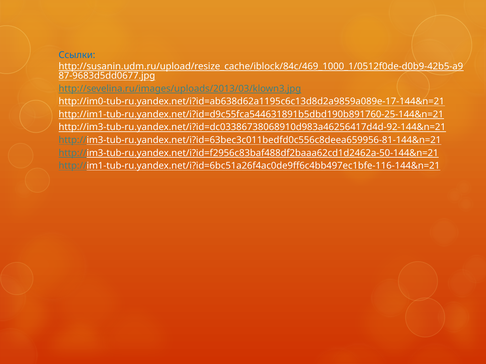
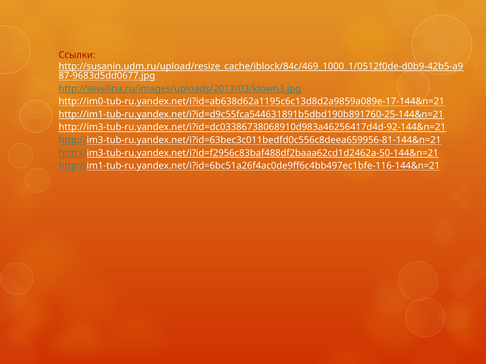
Ссылки colour: blue -> red (77, 55)
